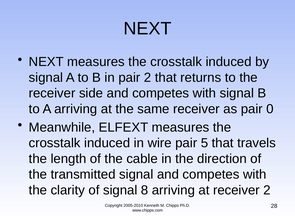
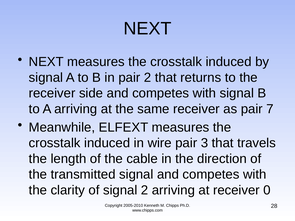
0: 0 -> 7 (270, 109)
5: 5 -> 3 (204, 143)
signal 8: 8 -> 2 (145, 190)
receiver 2: 2 -> 0 (267, 190)
